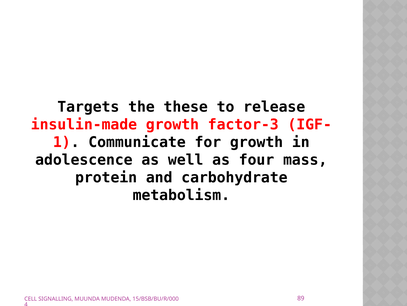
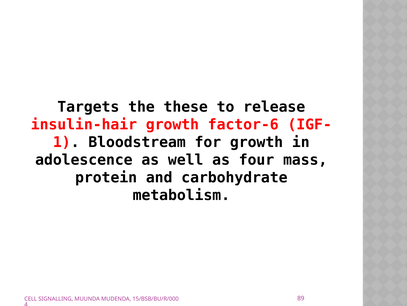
insulin-made: insulin-made -> insulin-hair (84, 124)
factor-3: factor-3 -> factor-6 (243, 124)
Communicate: Communicate -> Bloodstream (137, 142)
